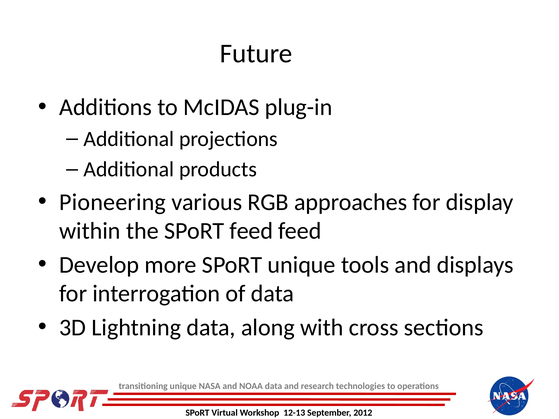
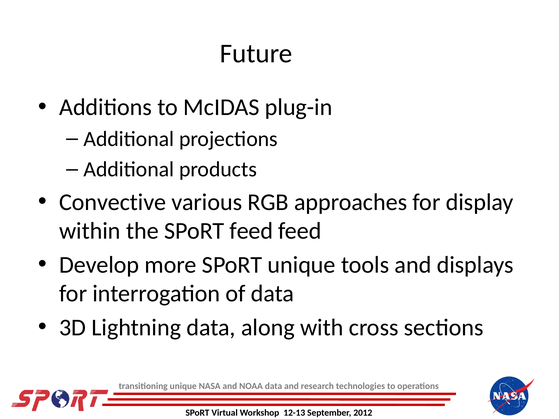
Pioneering: Pioneering -> Convective (113, 202)
